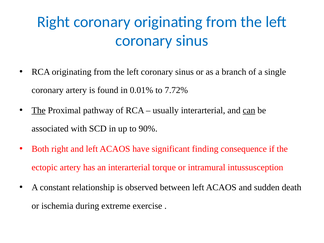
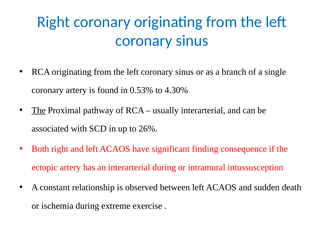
0.01%: 0.01% -> 0.53% (141, 90)
7.72%: 7.72% -> 4.30% (176, 90)
can underline: present -> none (249, 110)
90%: 90% -> 26% (148, 129)
interarterial torque: torque -> during (164, 167)
